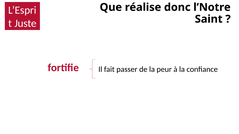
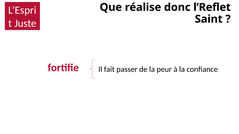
l’Notre: l’Notre -> l’Reflet (212, 7)
